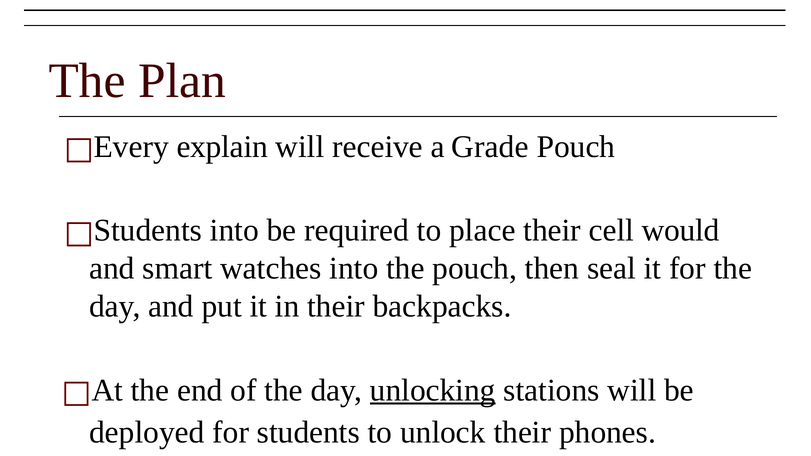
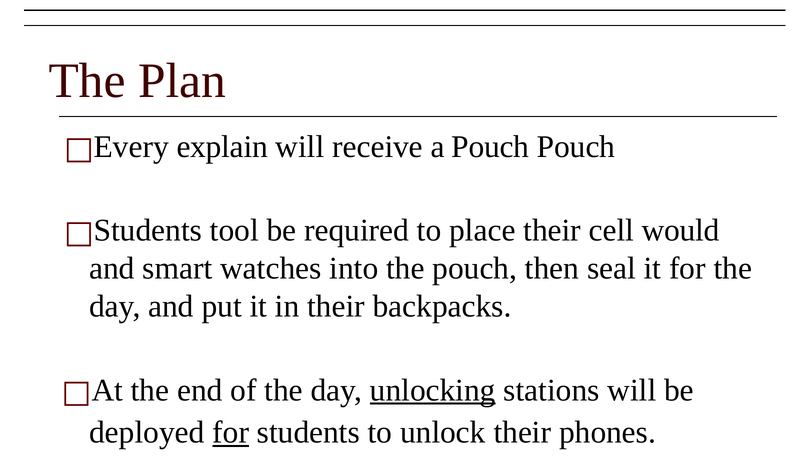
a Grade: Grade -> Pouch (490, 147)
Students into: into -> tool (234, 231)
for underline: none -> present (231, 433)
